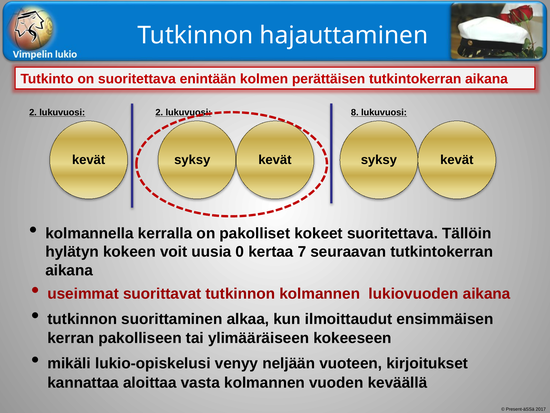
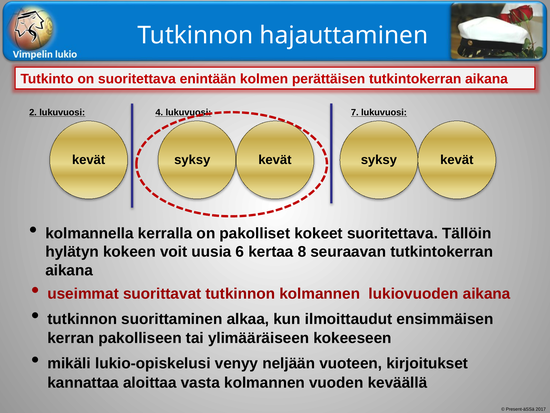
lukuvuosi 2: 2 -> 4 (159, 112)
8: 8 -> 7 (355, 112)
0: 0 -> 6 (240, 252)
7: 7 -> 8 (302, 252)
